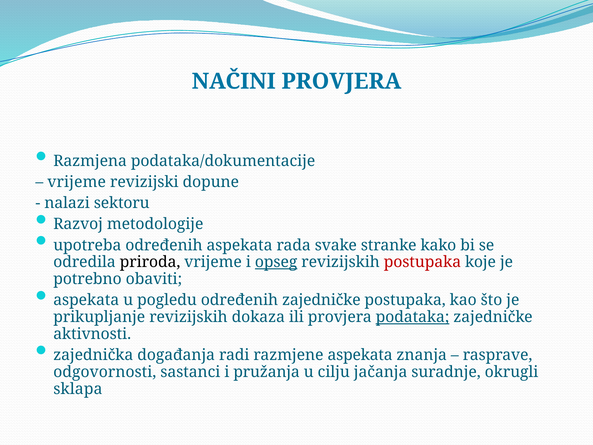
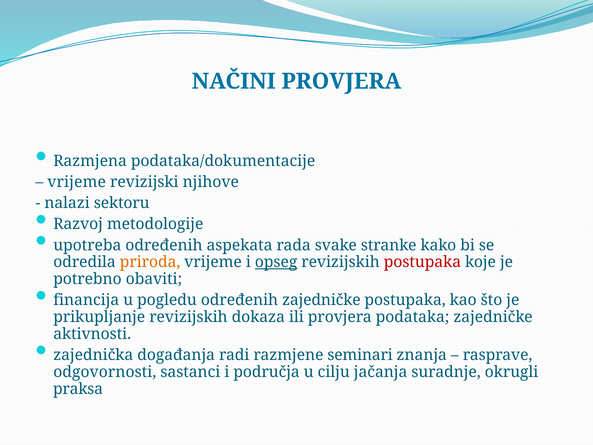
dopune: dopune -> njihove (211, 182)
priroda colour: black -> orange (150, 262)
aspekata: aspekata -> financija (86, 300)
podataka underline: present -> none (413, 317)
razmjene aspekata: aspekata -> seminari (360, 355)
pružanja: pružanja -> područja (267, 372)
sklapa: sklapa -> praksa (78, 389)
